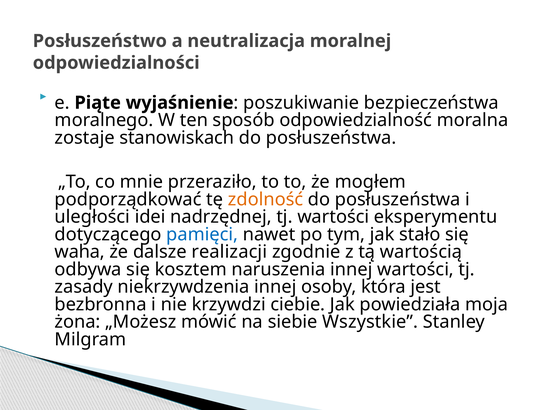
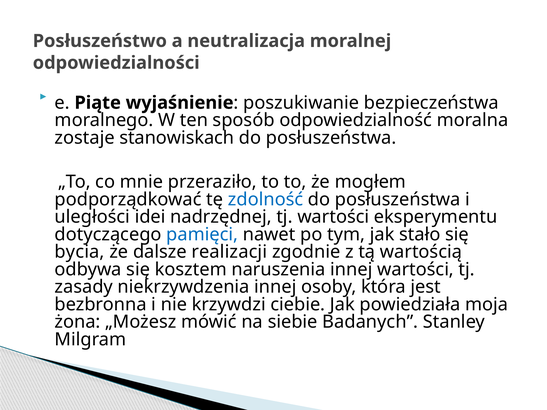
zdolność colour: orange -> blue (266, 200)
waha: waha -> bycia (80, 252)
Wszystkie: Wszystkie -> Badanych (370, 322)
